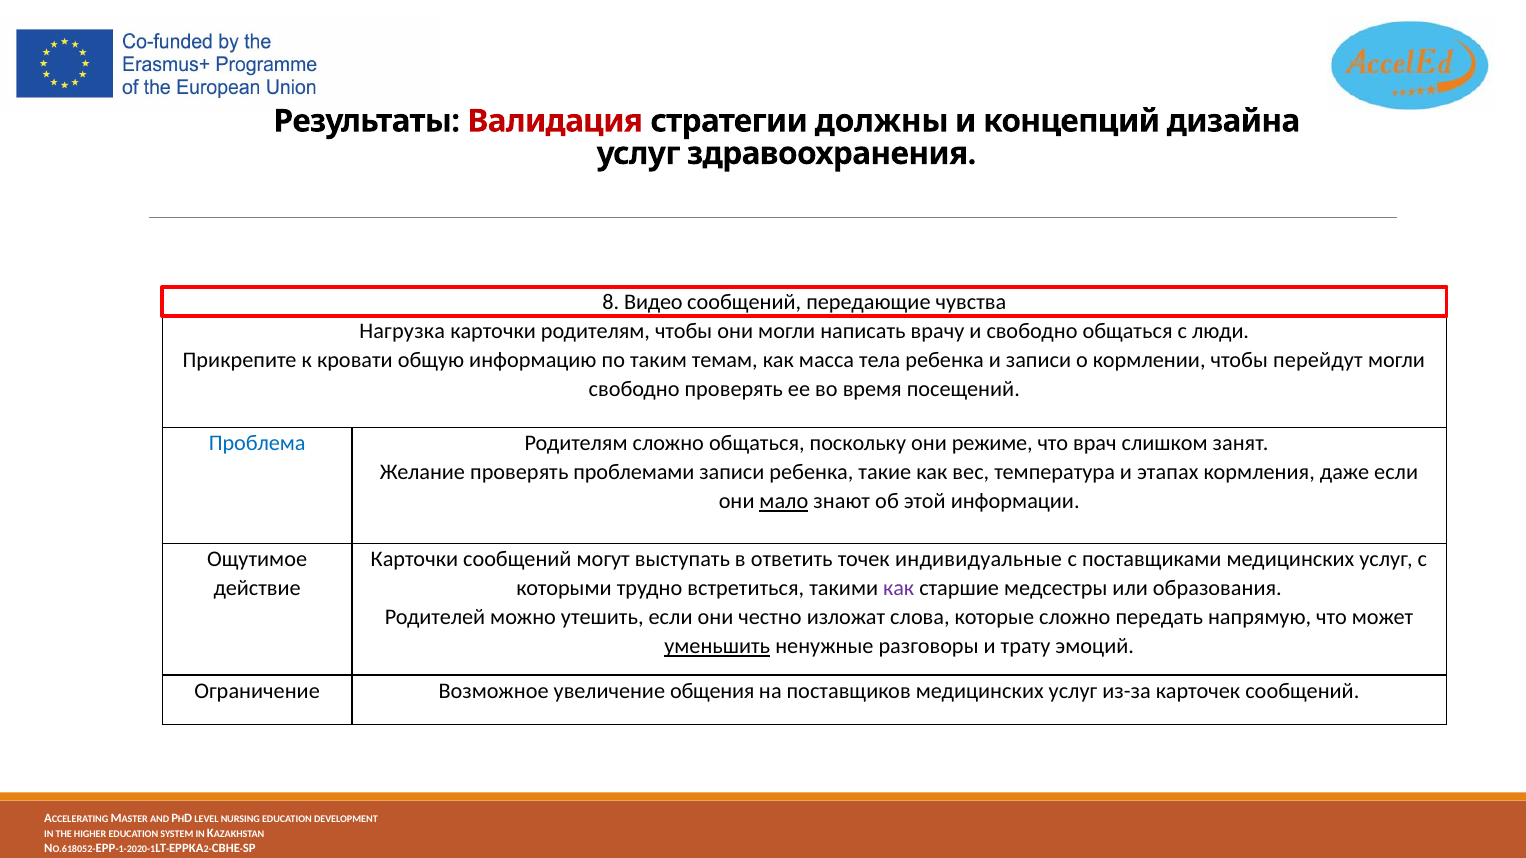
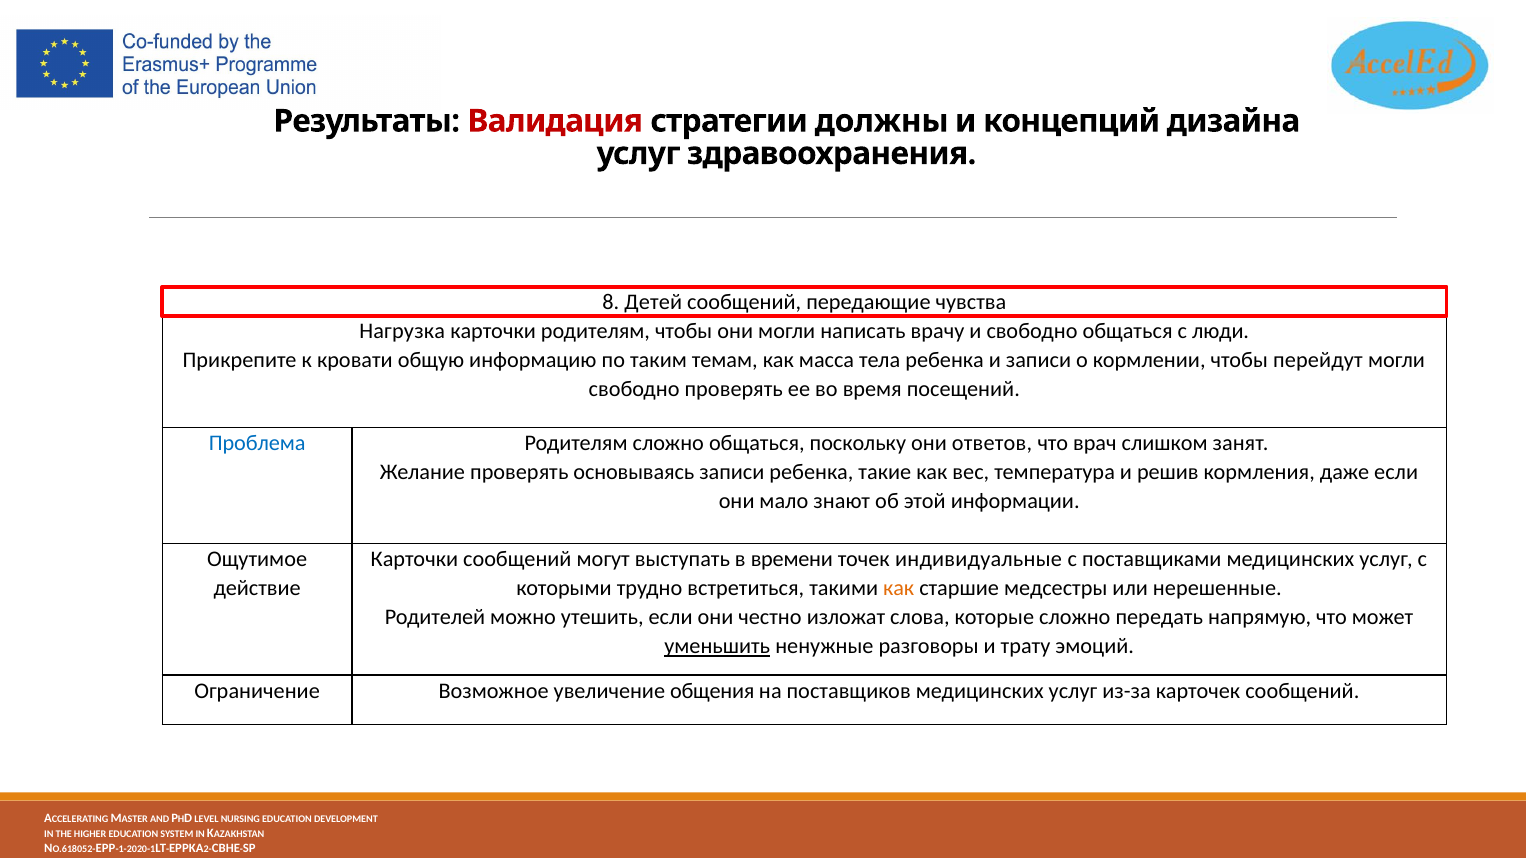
Видео: Видео -> Детей (653, 303)
режиме: режиме -> ответов (992, 444)
проблемами: проблемами -> основываясь (634, 473)
этапах: этапах -> решив (1168, 473)
мало underline: present -> none (784, 502)
ответить: ответить -> времени (792, 560)
как colour: purple -> orange (899, 589)
образования: образования -> нерешенные (1217, 589)
